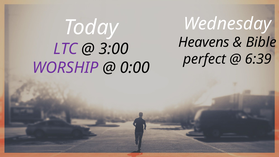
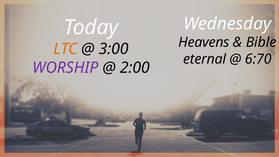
LTC colour: purple -> orange (65, 49)
perfect: perfect -> eternal (205, 59)
6:39: 6:39 -> 6:70 (258, 59)
0:00: 0:00 -> 2:00 (135, 68)
